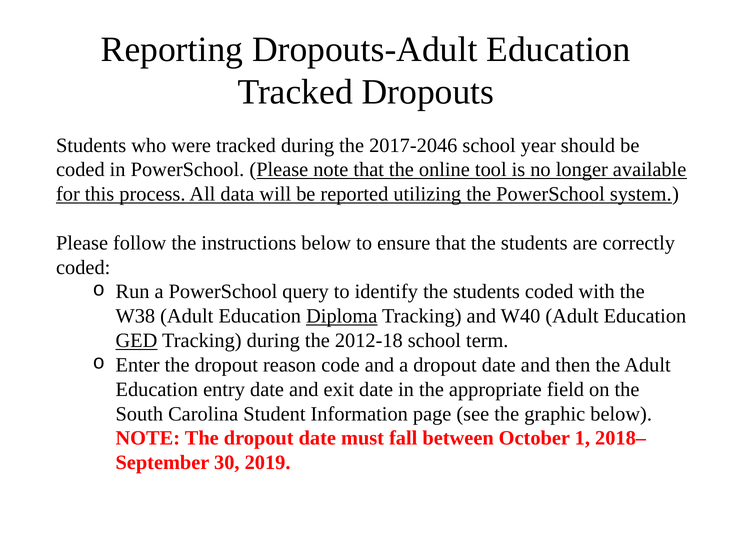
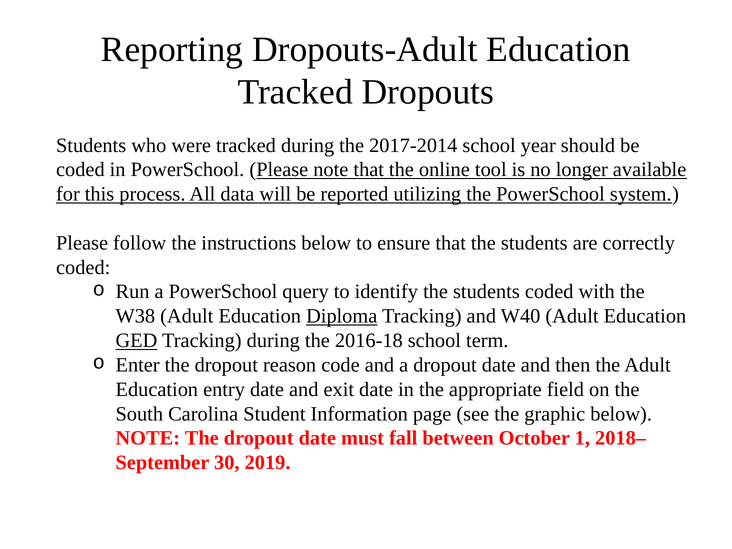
2017-2046: 2017-2046 -> 2017-2014 (413, 145)
2012-18: 2012-18 -> 2016-18 (369, 341)
